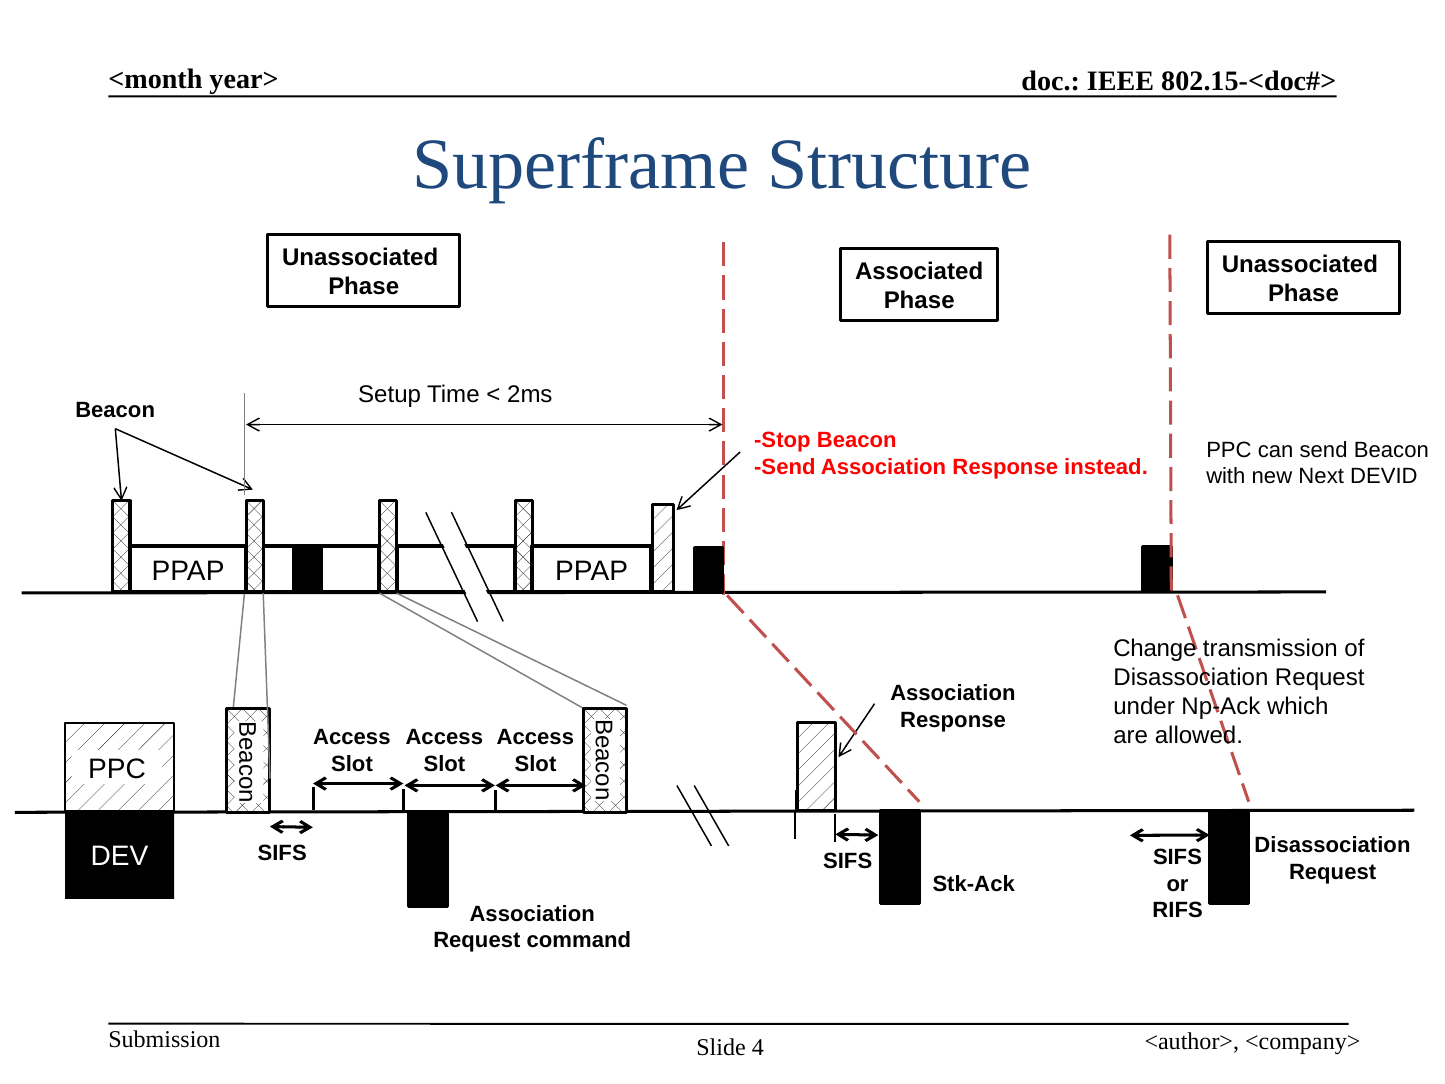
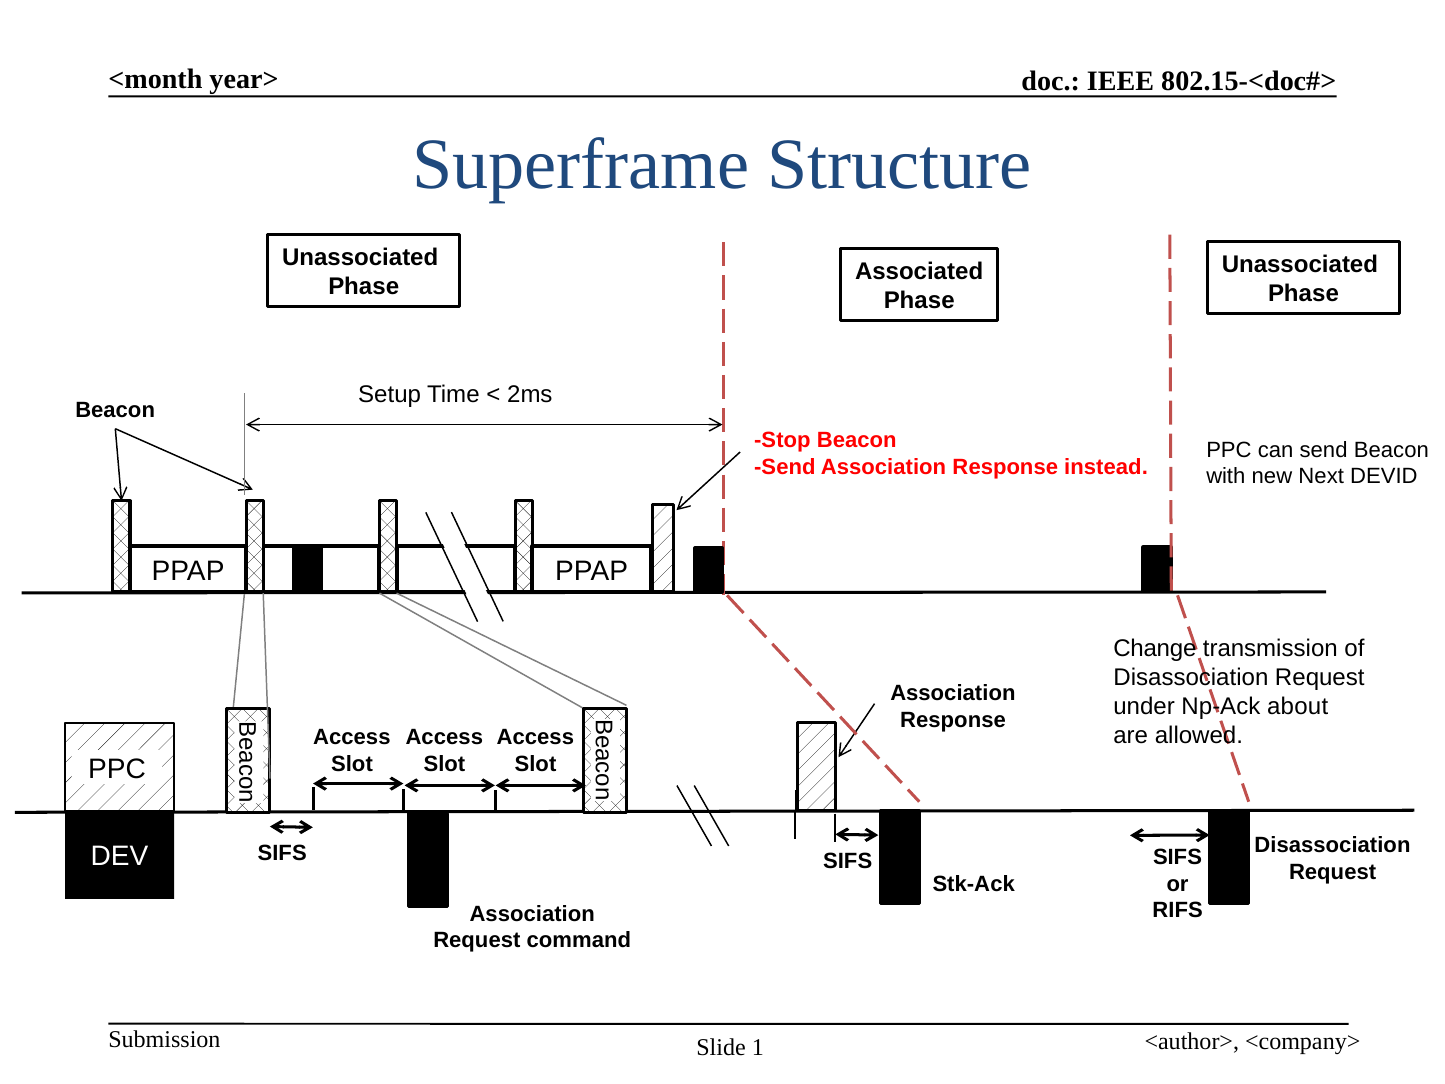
which: which -> about (1298, 706)
4: 4 -> 1 (758, 1047)
